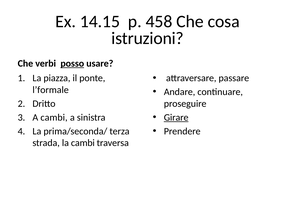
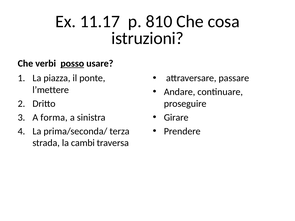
14.15: 14.15 -> 11.17 (100, 21)
458: 458 -> 810 (159, 21)
l’formale: l’formale -> l’mettere (51, 90)
Girare underline: present -> none (176, 118)
A cambi: cambi -> forma (54, 118)
